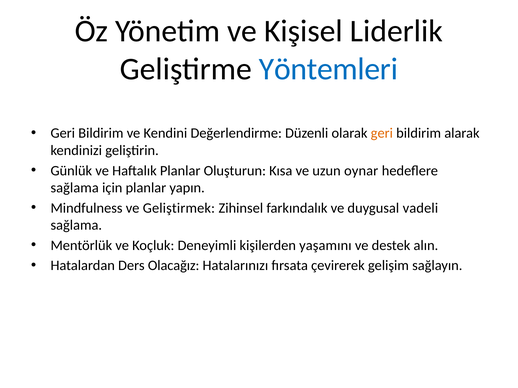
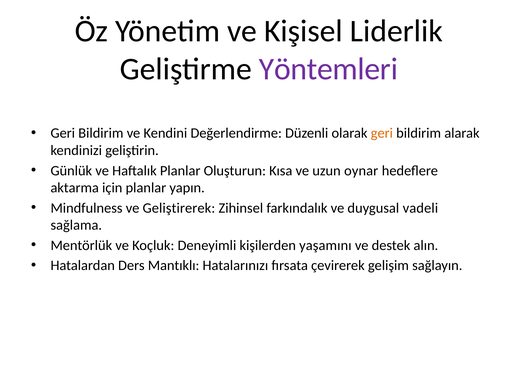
Yöntemleri colour: blue -> purple (328, 69)
sağlama: sağlama -> aktarma (75, 188)
Geliştirmek: Geliştirmek -> Geliştirerek (179, 208)
Olacağız: Olacağız -> Mantıklı (174, 266)
